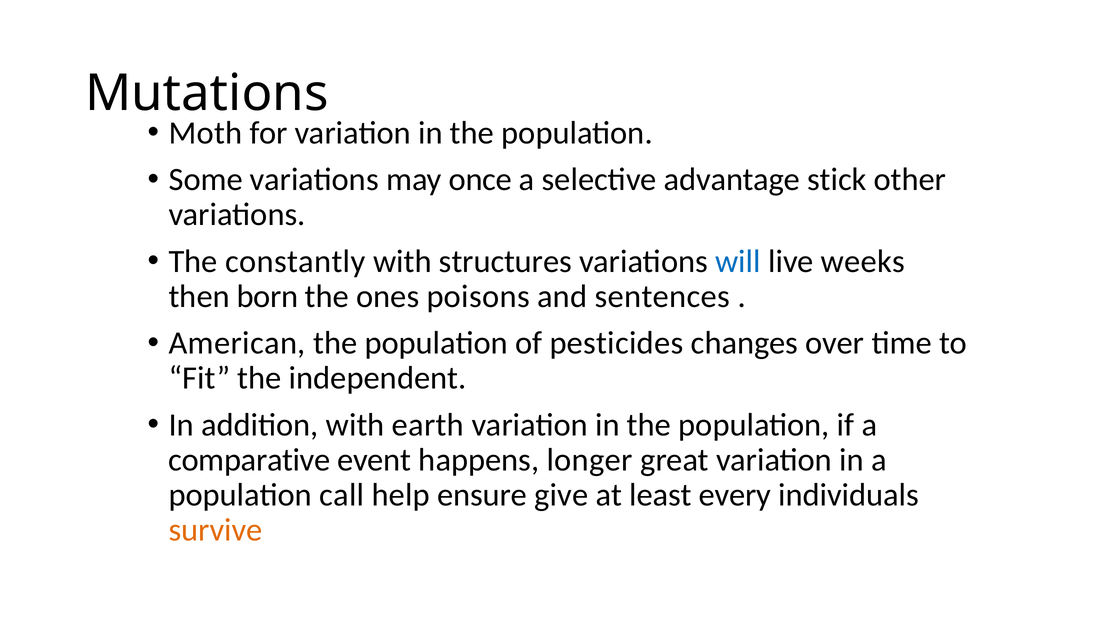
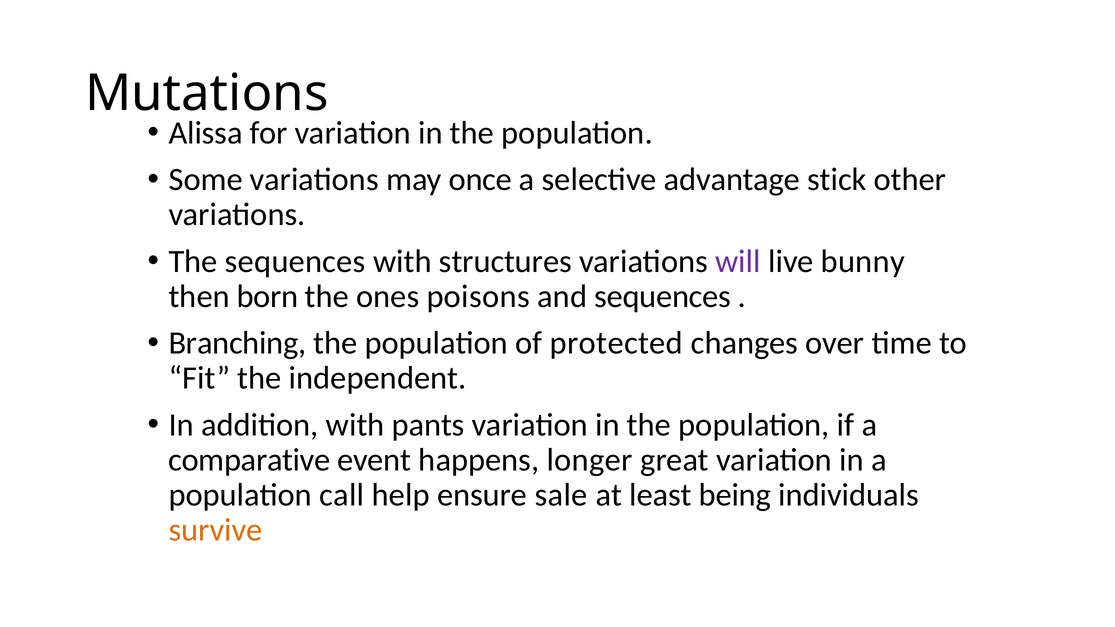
Moth: Moth -> Alissa (206, 133)
The constantly: constantly -> sequences (295, 261)
will colour: blue -> purple (738, 261)
weeks: weeks -> bunny (863, 261)
and sentences: sentences -> sequences (663, 297)
American: American -> Branching (237, 343)
pesticides: pesticides -> protected (616, 343)
earth: earth -> pants (428, 425)
give: give -> sale (561, 495)
every: every -> being (735, 495)
